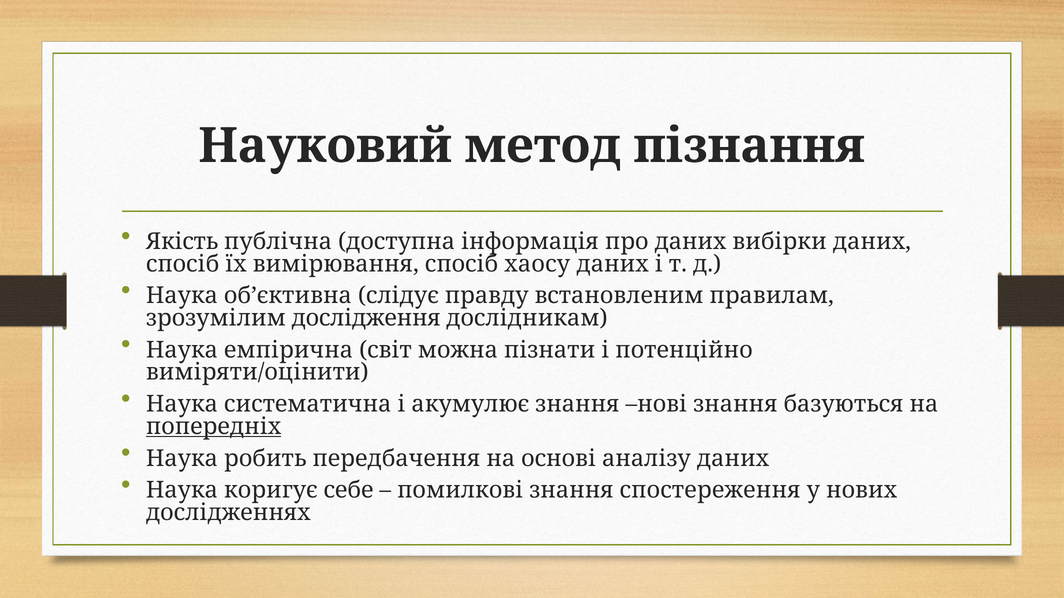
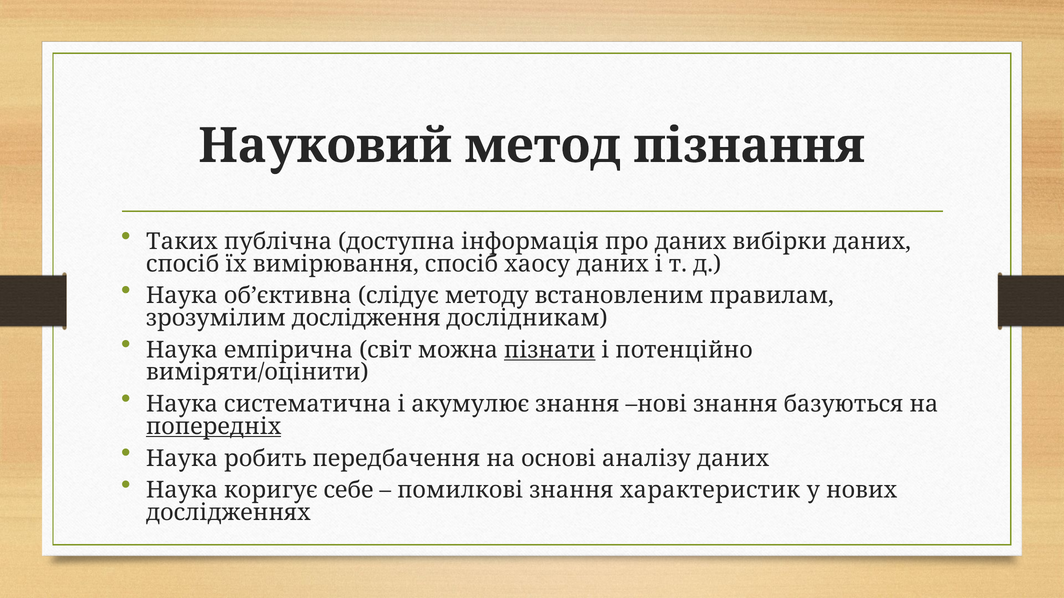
Якість: Якість -> Таких (182, 242)
правду: правду -> методу (487, 296)
пізнати underline: none -> present (550, 350)
спостереження: спостереження -> характеристик (710, 491)
